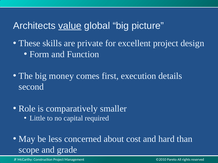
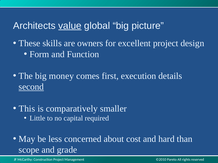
private: private -> owners (90, 43)
second underline: none -> present (31, 87)
Role: Role -> This (27, 109)
